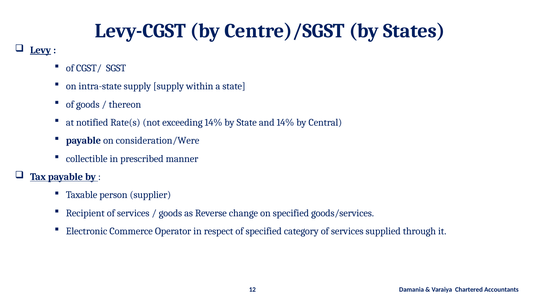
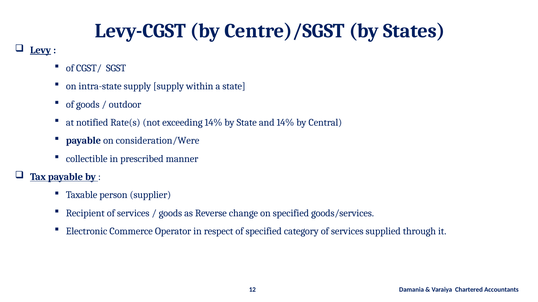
thereon: thereon -> outdoor (125, 104)
